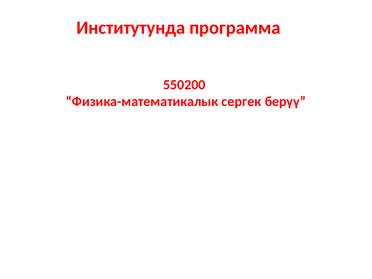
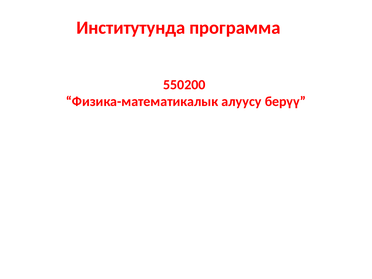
сергек: сергек -> алуусу (241, 102)
